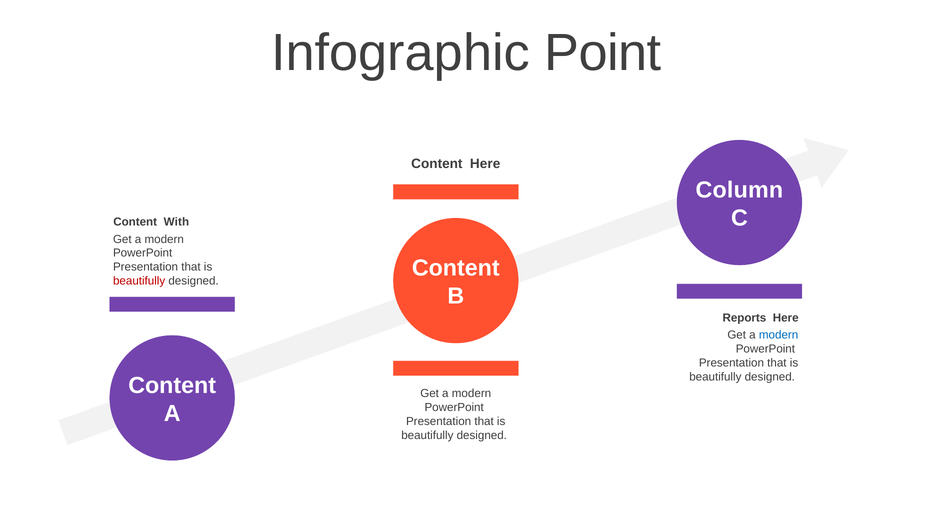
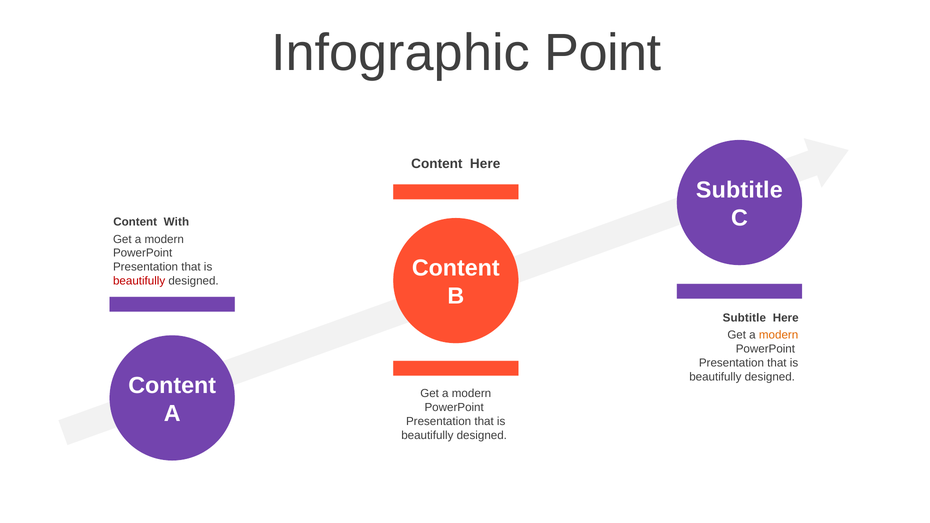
Column: Column -> Subtitle (739, 190)
Reports: Reports -> Subtitle (744, 318)
modern colour: blue -> orange (779, 335)
